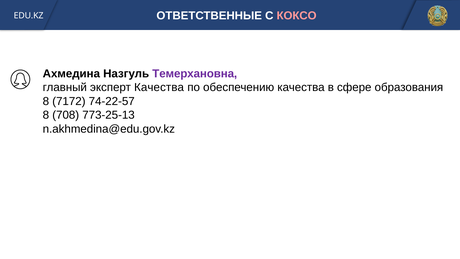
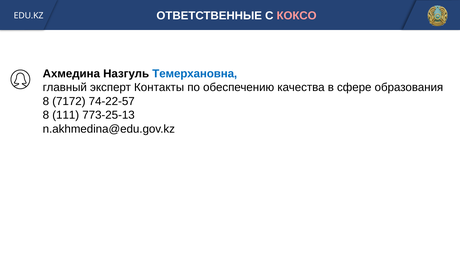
Темерхановна colour: purple -> blue (195, 74)
эксперт Качества: Качества -> Контакты (159, 87)
708: 708 -> 111 (66, 115)
